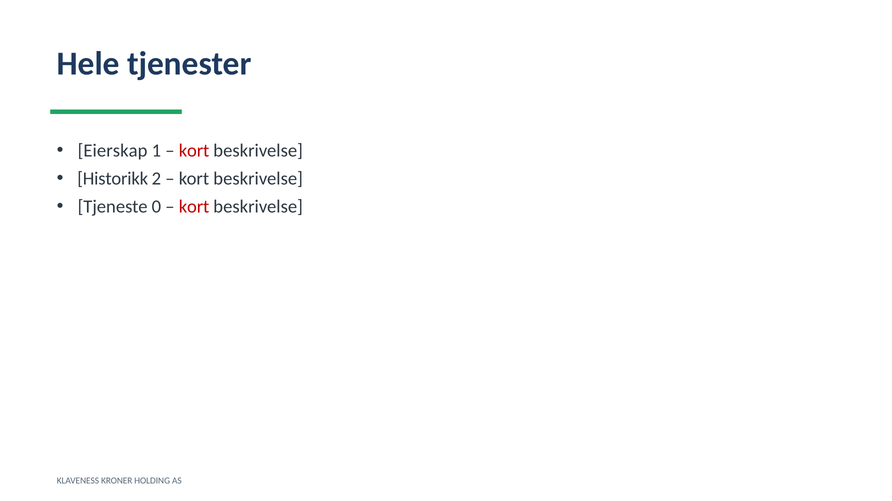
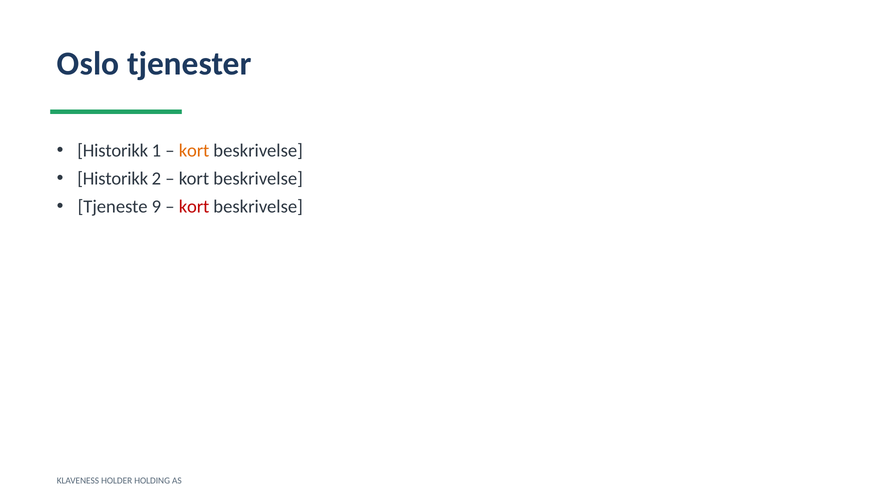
Hele: Hele -> Oslo (88, 64)
Eierskap: Eierskap -> Historikk (113, 151)
kort colour: red -> orange (194, 151)
0: 0 -> 9 (156, 207)
KRONER: KRONER -> HOLDER (117, 481)
